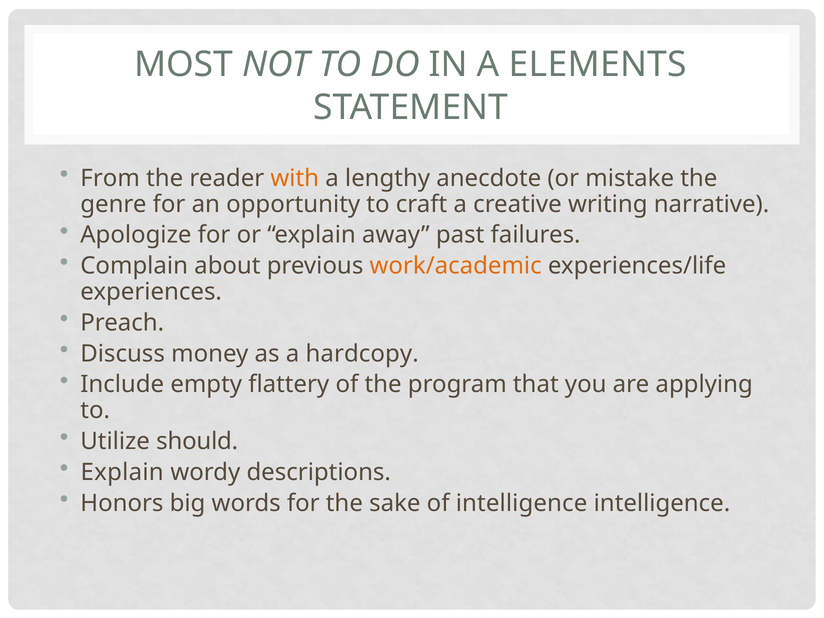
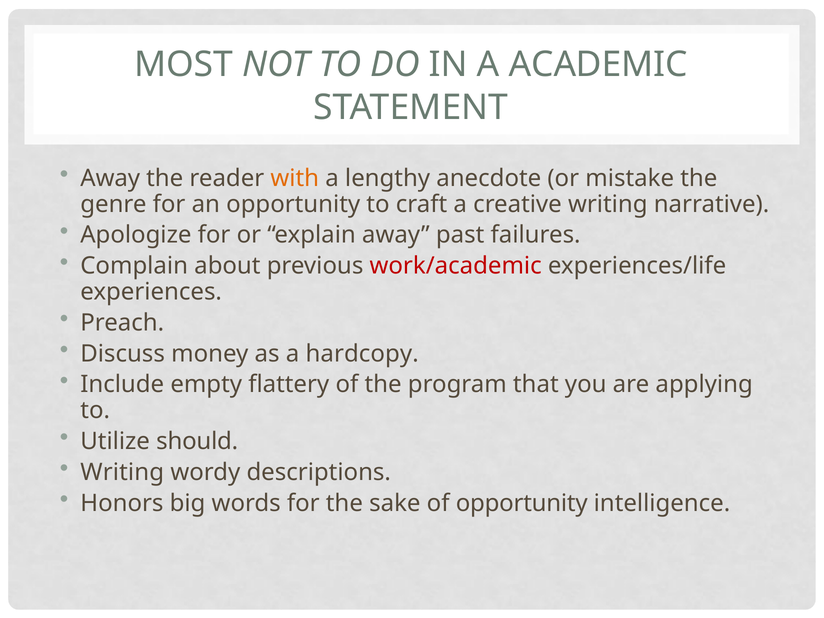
ELEMENTS: ELEMENTS -> ACADEMIC (598, 65)
From: From -> Away (110, 178)
work/academic colour: orange -> red (456, 266)
Explain: Explain -> Writing (122, 472)
of intelligence: intelligence -> opportunity (522, 503)
